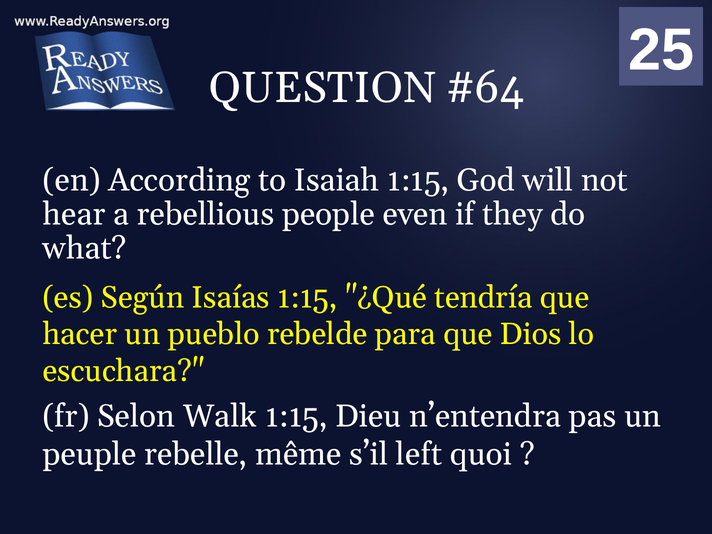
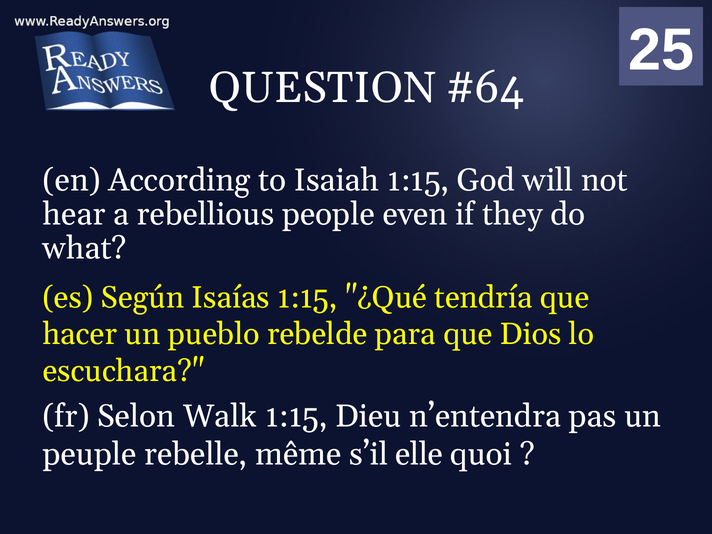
left: left -> elle (419, 454)
